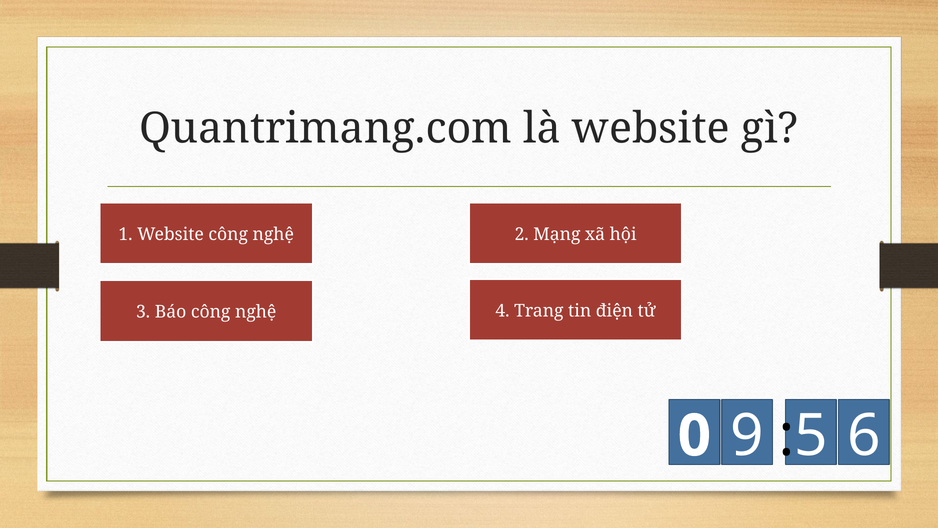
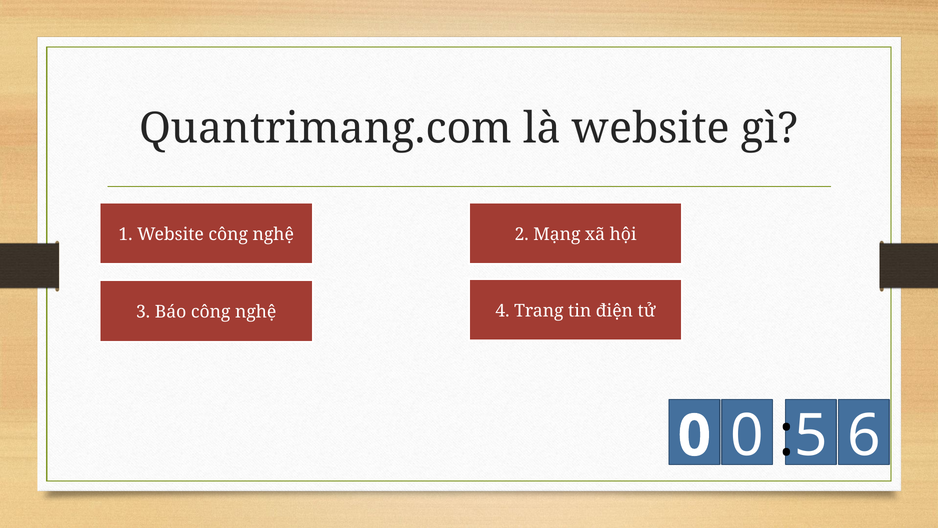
0 9: 9 -> 0 (747, 436)
